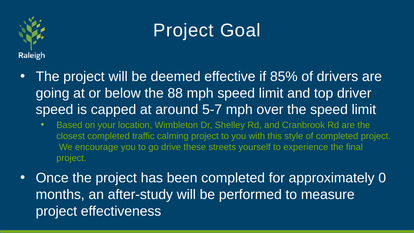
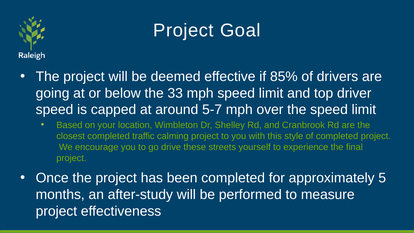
88: 88 -> 33 (175, 93)
0: 0 -> 5 (382, 178)
